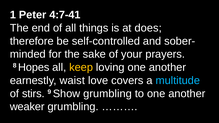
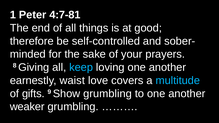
4:7-41: 4:7-41 -> 4:7-81 (65, 15)
does: does -> good (148, 28)
Hopes: Hopes -> Giving (34, 67)
keep colour: yellow -> light blue (81, 67)
stirs: stirs -> gifts (33, 94)
